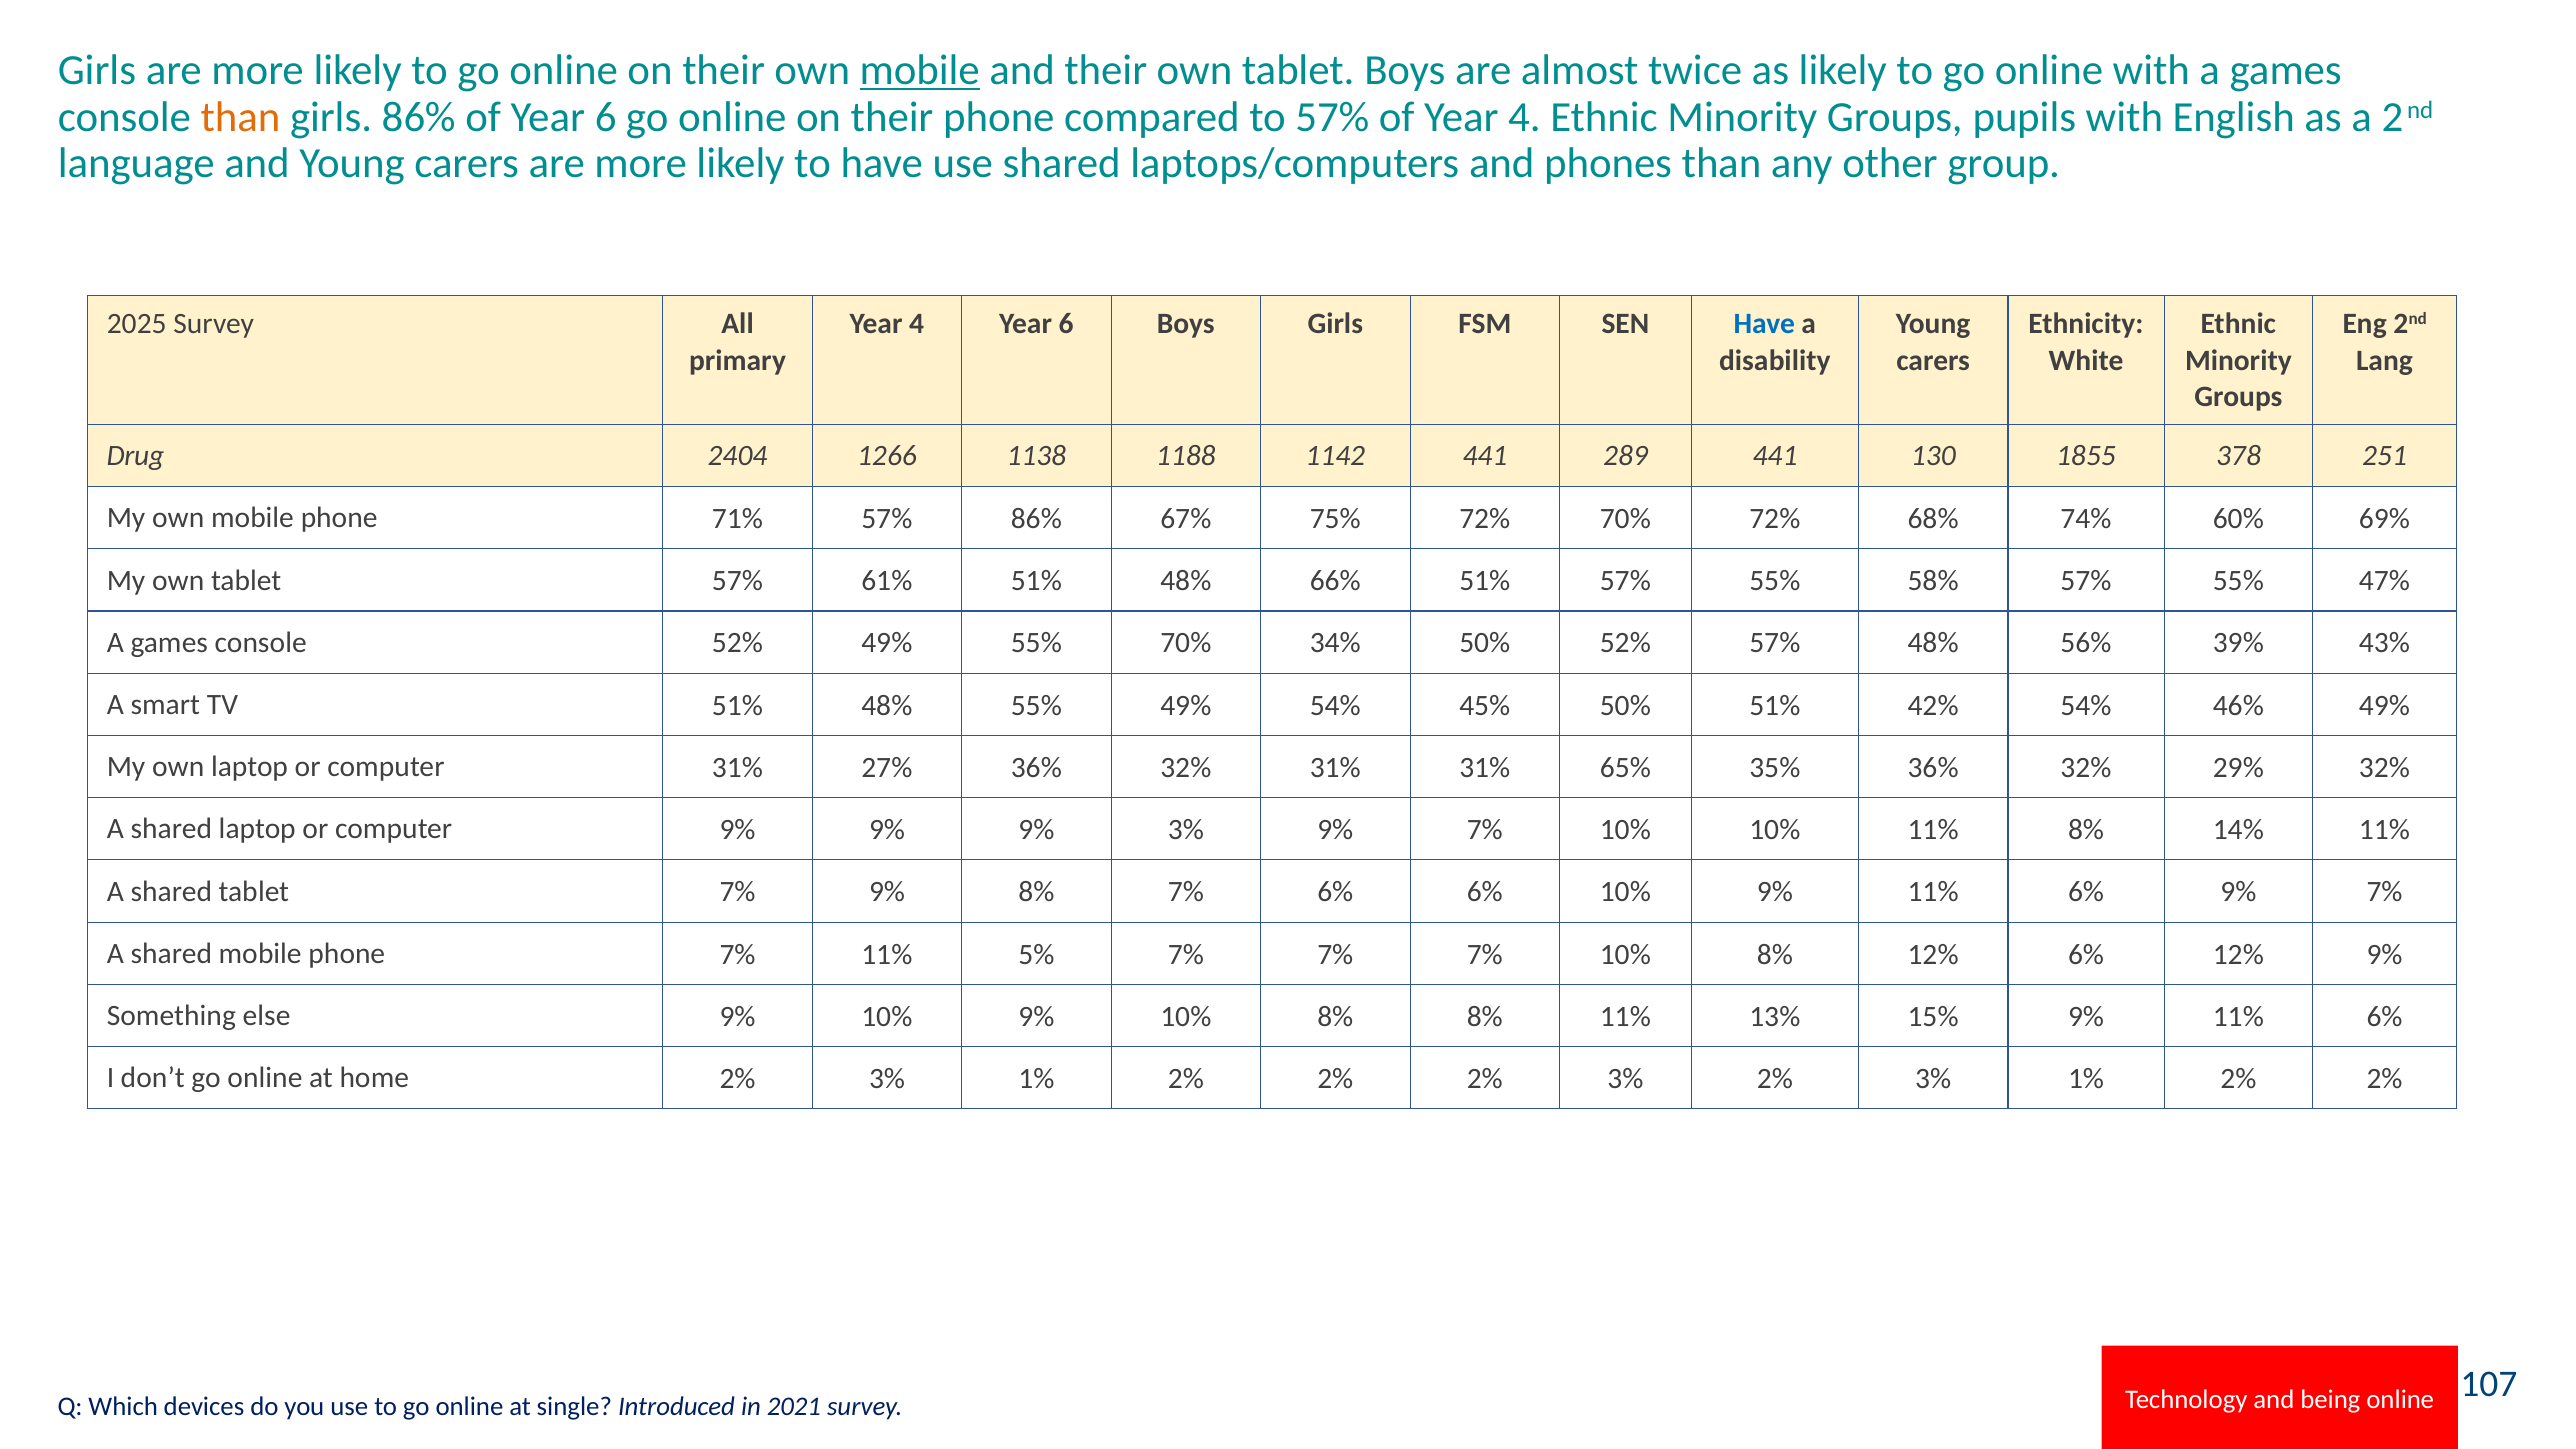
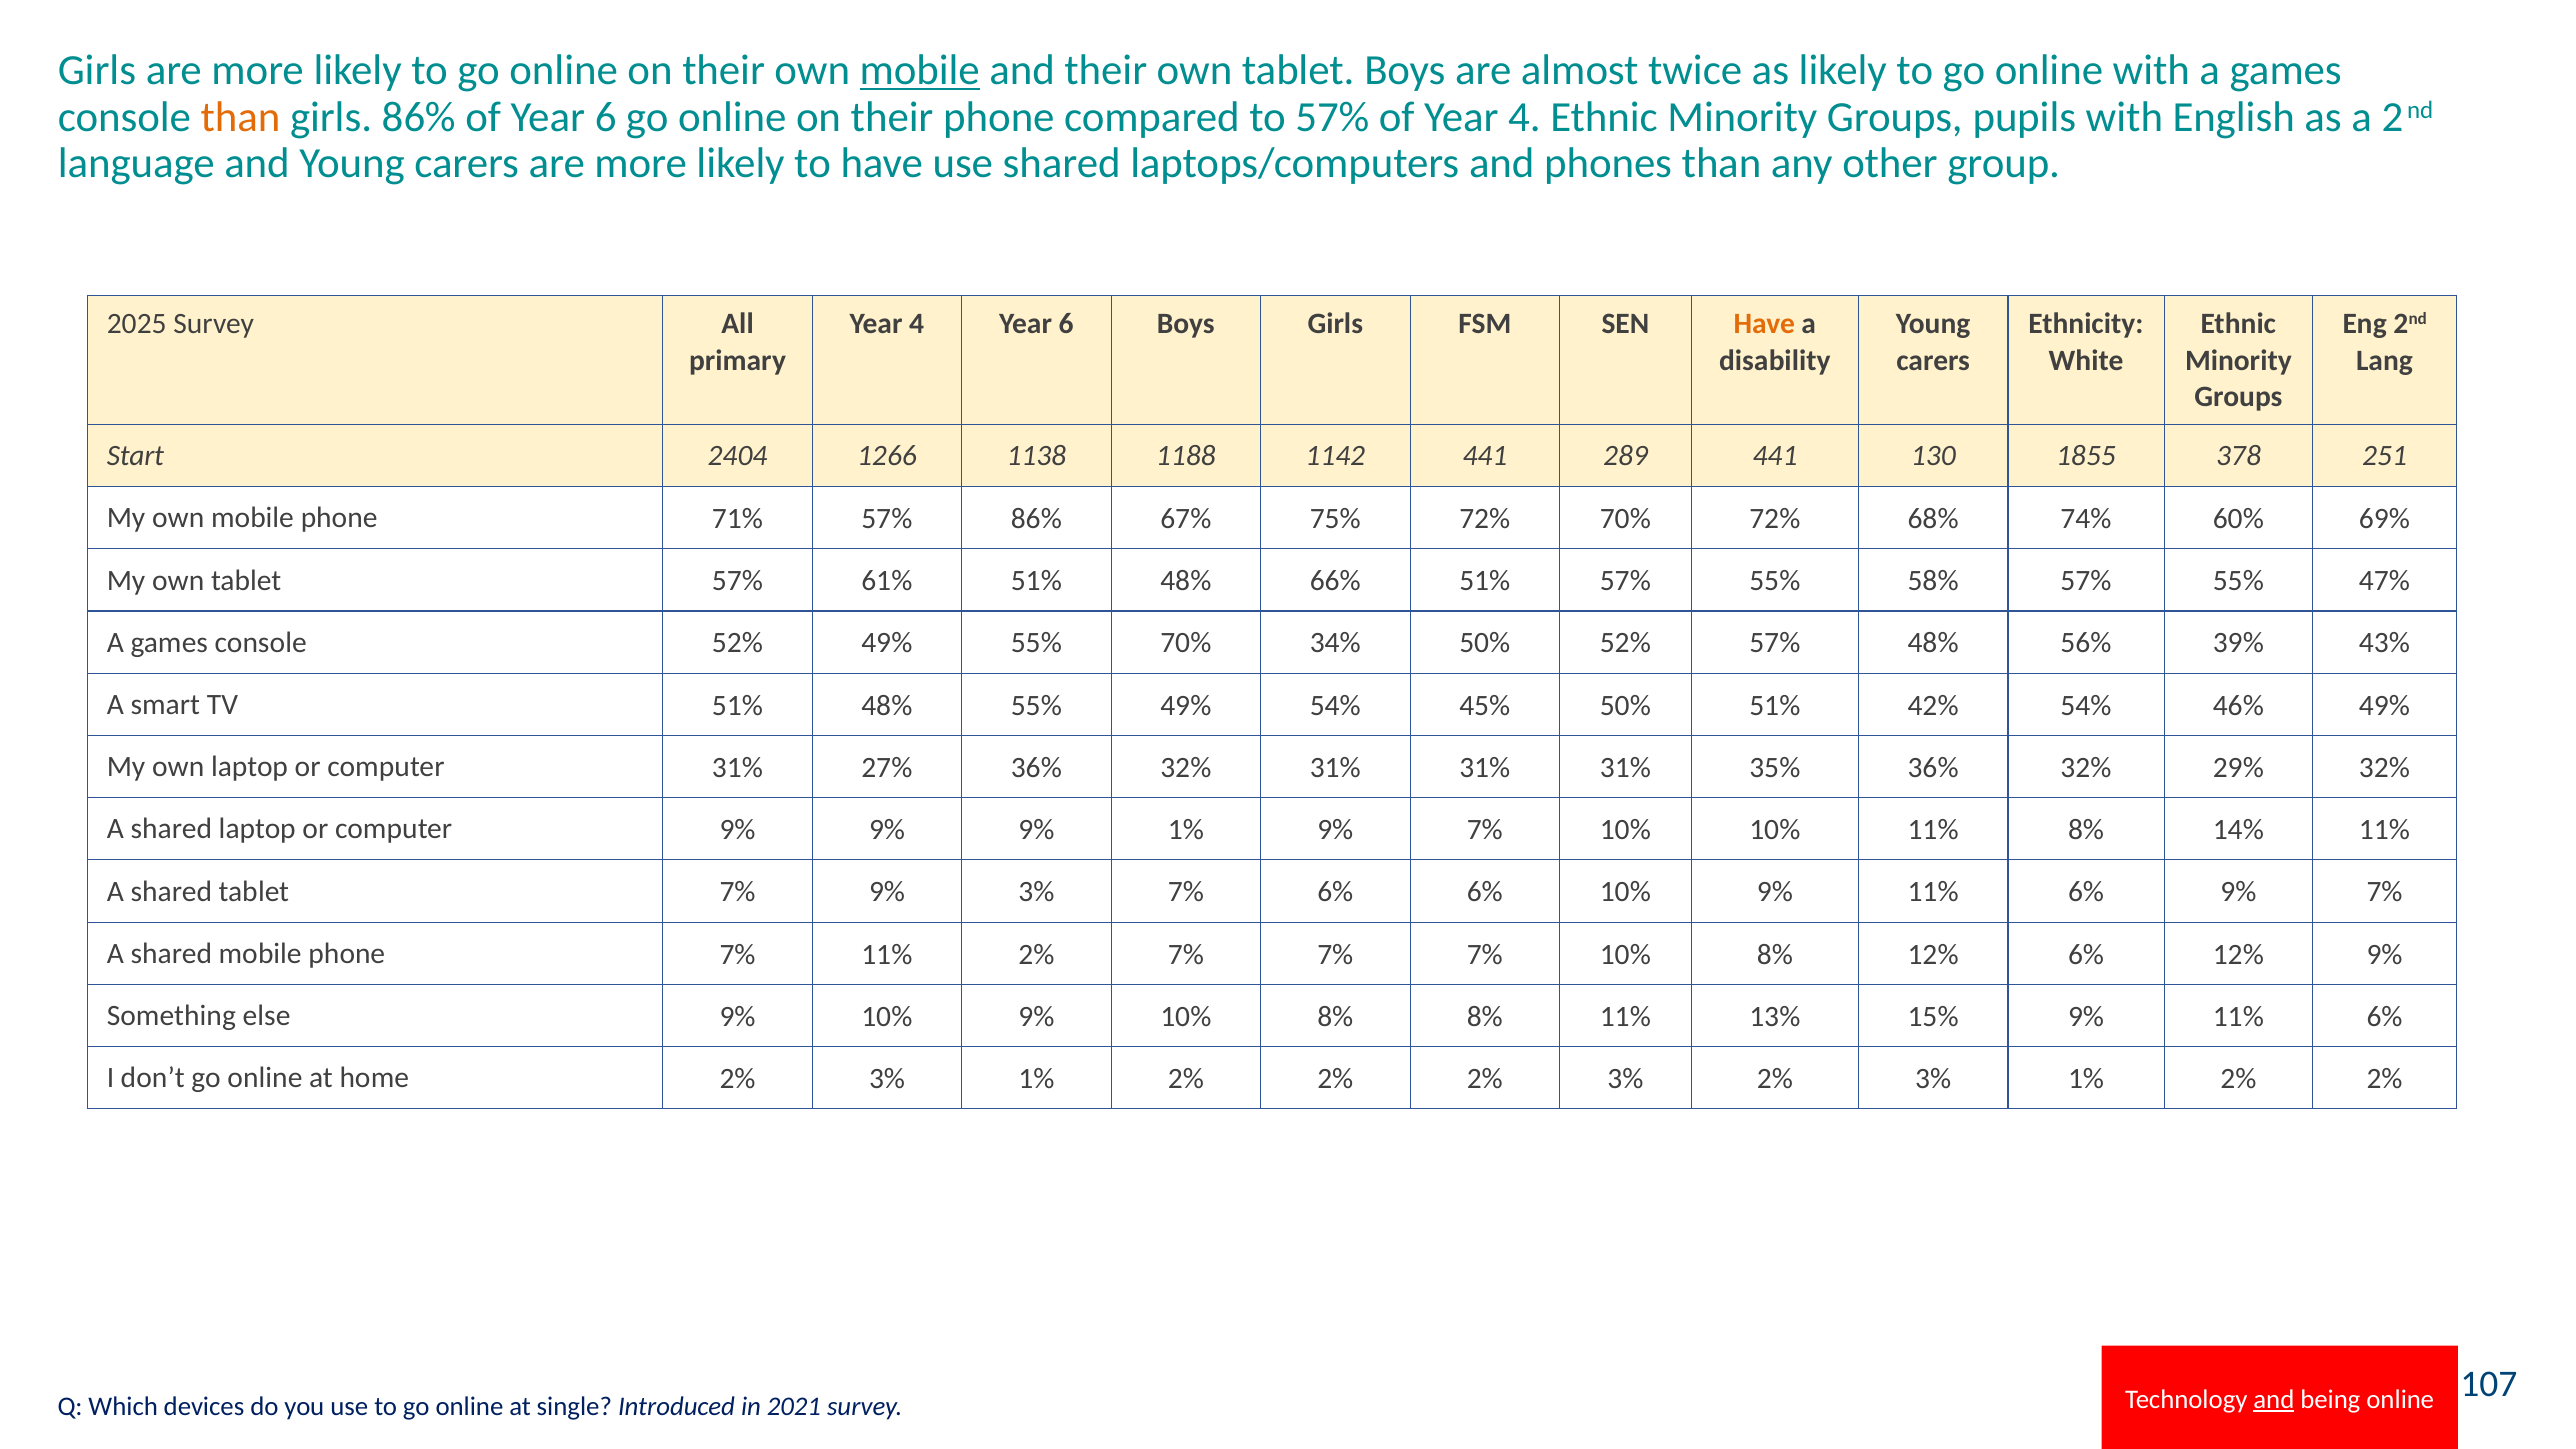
Have colour: blue -> orange (1764, 324)
Drug: Drug -> Start (135, 456)
31% 31% 65%: 65% -> 31% (1625, 768)
9% 3%: 3% -> 1% (1186, 830)
9% 8%: 8% -> 3% (1036, 892)
11% 5%: 5% -> 2% (1036, 954)
and underline: none -> present (2274, 1400)
